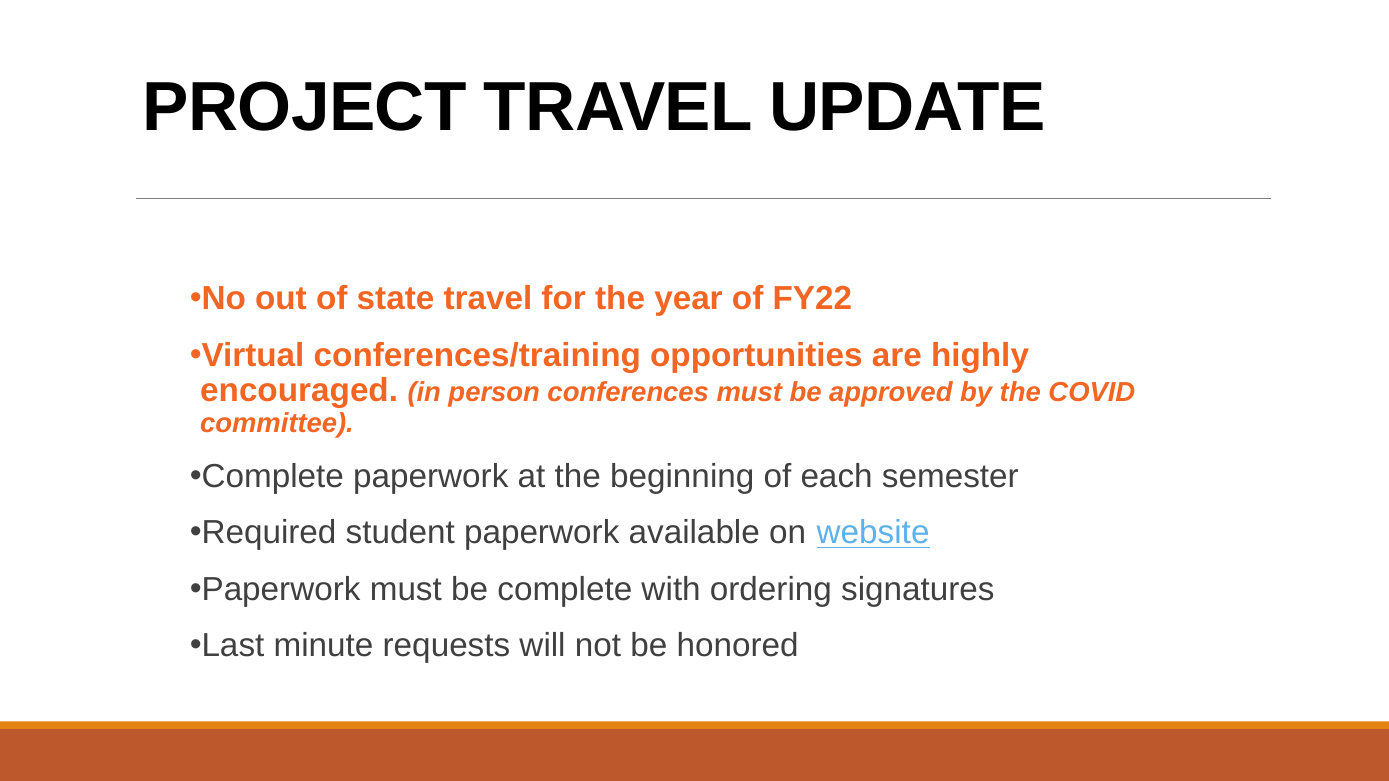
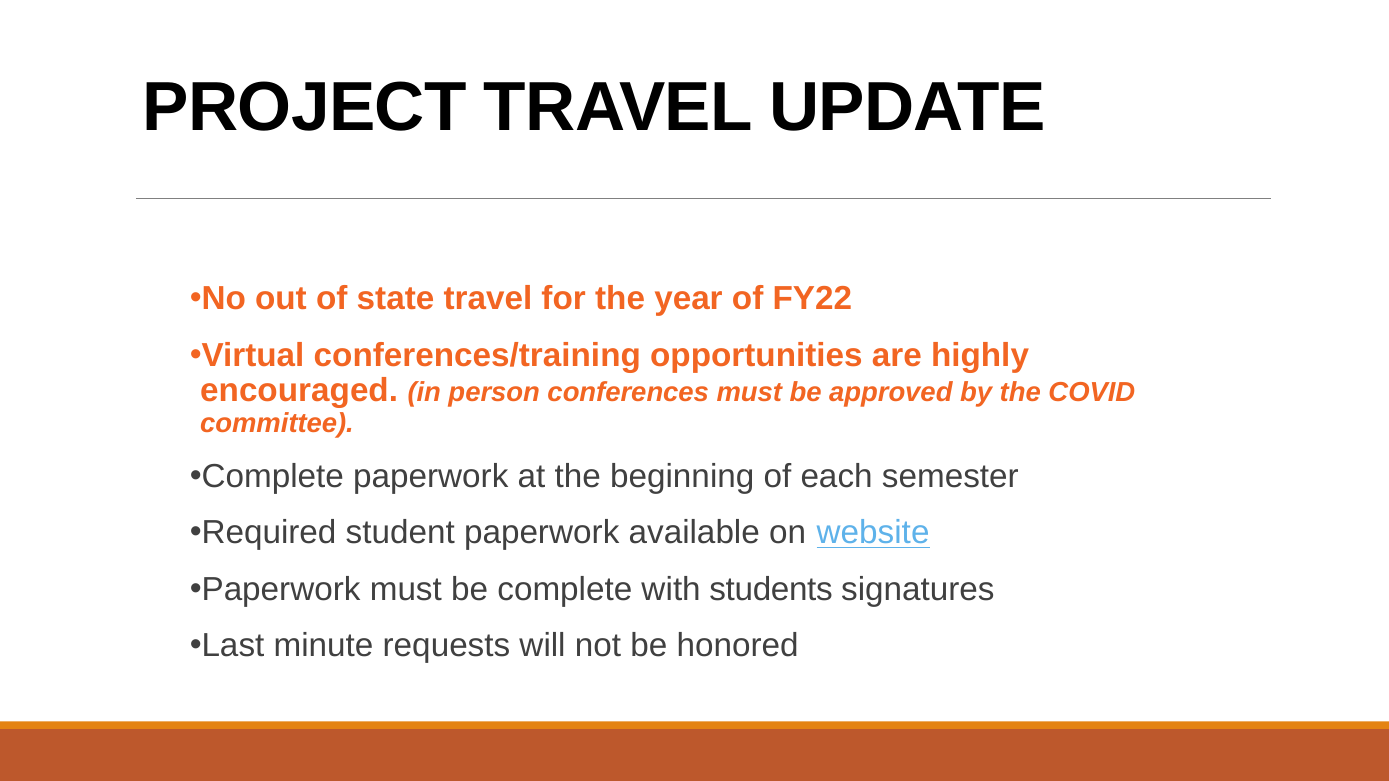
ordering: ordering -> students (771, 589)
